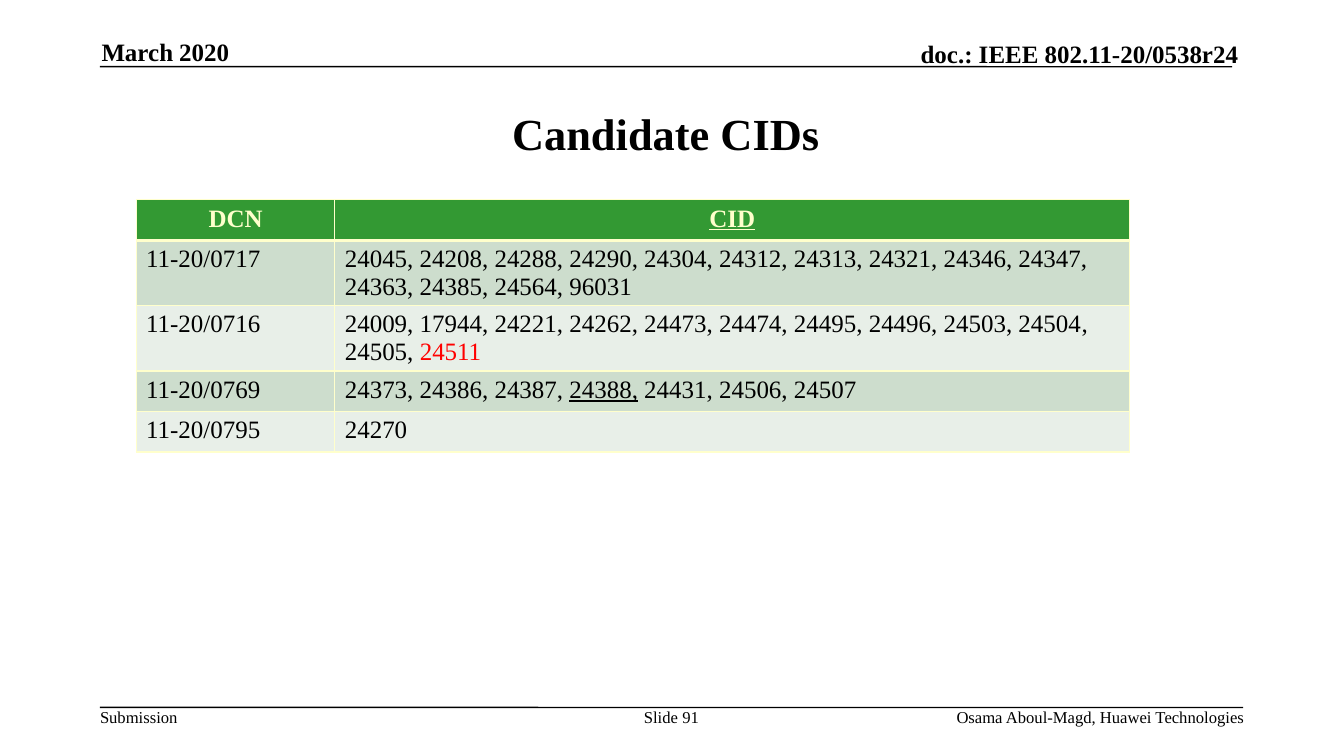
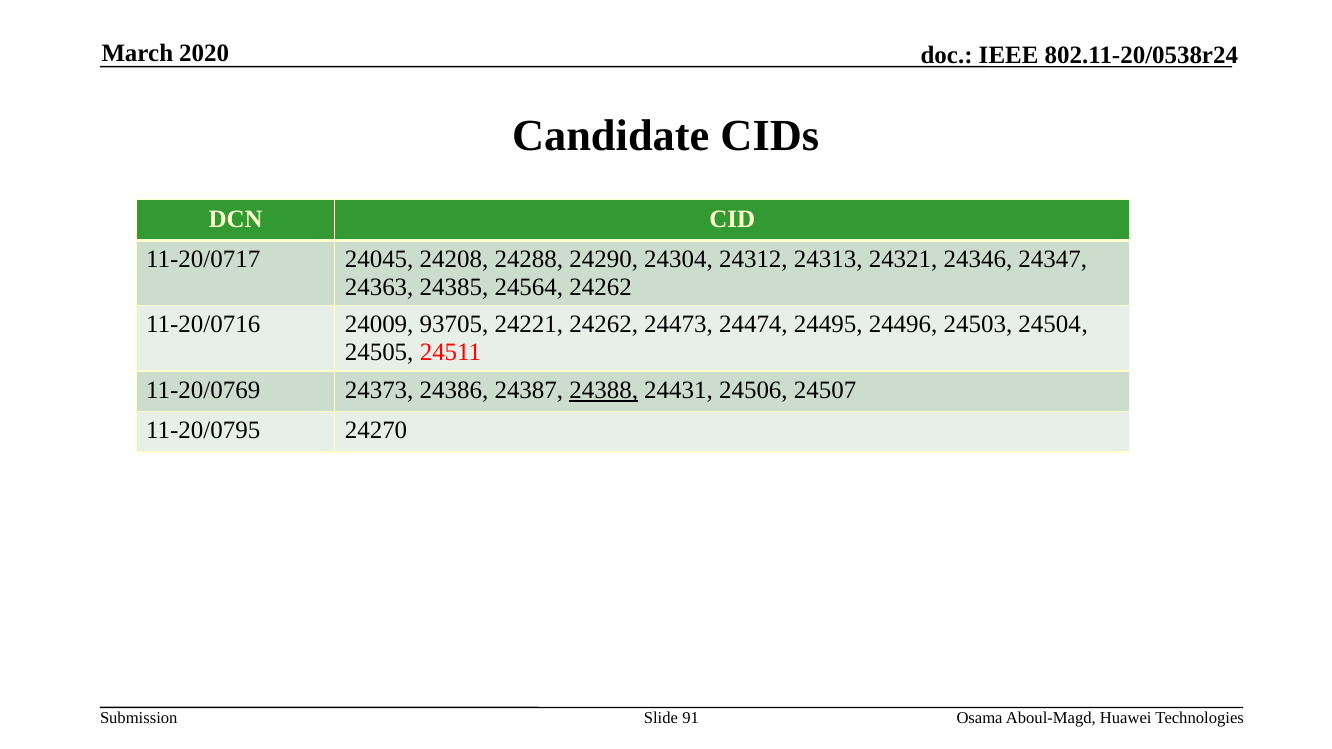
CID underline: present -> none (732, 219)
24564 96031: 96031 -> 24262 (601, 287)
17944: 17944 -> 93705 (454, 325)
